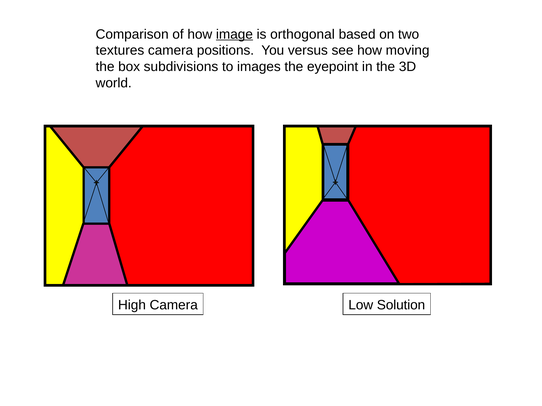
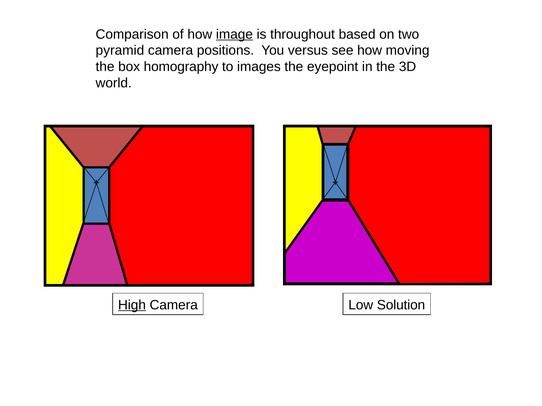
orthogonal: orthogonal -> throughout (303, 34)
textures: textures -> pyramid (120, 51)
subdivisions: subdivisions -> homography (181, 67)
High underline: none -> present (132, 305)
